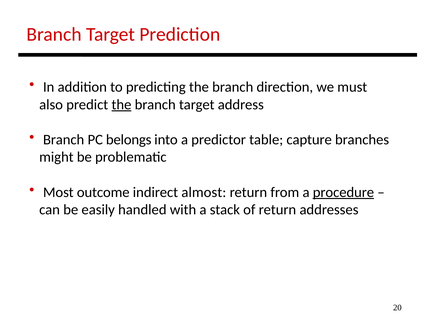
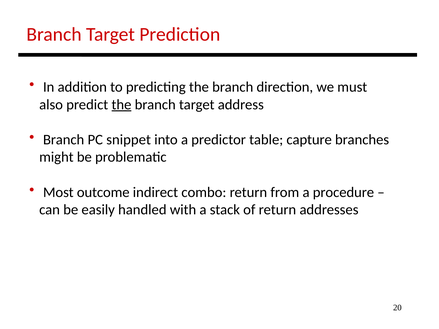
belongs: belongs -> snippet (129, 140)
almost: almost -> combo (204, 192)
procedure underline: present -> none (343, 192)
